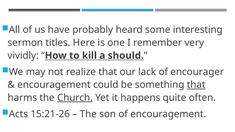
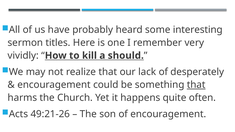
encourager: encourager -> desperately (197, 72)
Church underline: present -> none (75, 98)
15:21-26: 15:21-26 -> 49:21-26 (50, 114)
